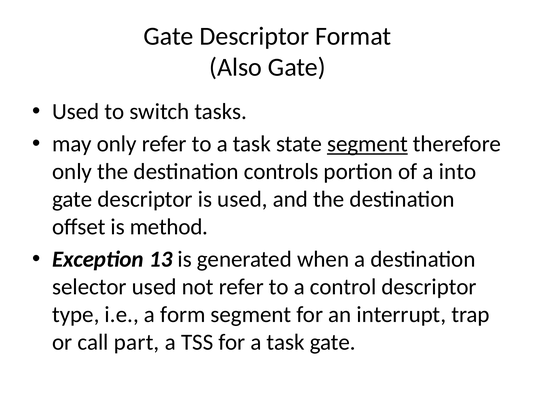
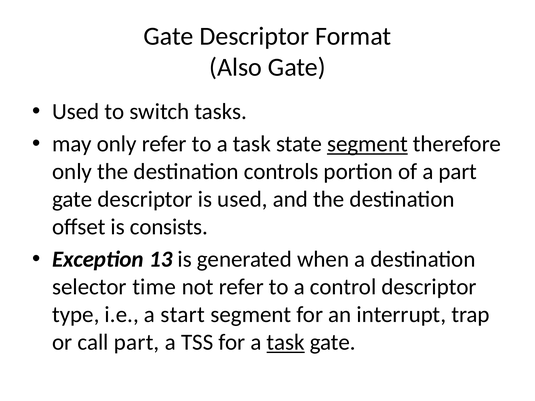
a into: into -> part (458, 172)
method: method -> consists (169, 227)
selector used: used -> time (154, 287)
form: form -> start (183, 315)
task underline: none -> present (286, 343)
